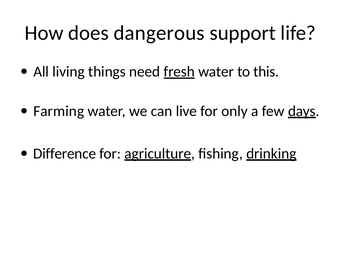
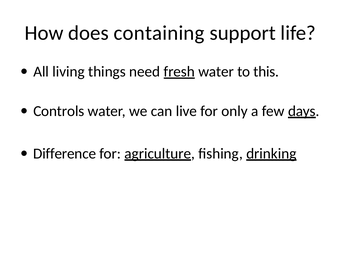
dangerous: dangerous -> containing (159, 33)
Farming: Farming -> Controls (59, 111)
